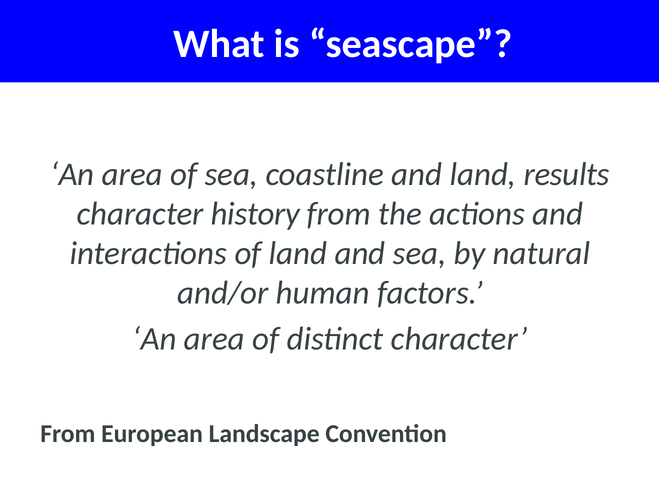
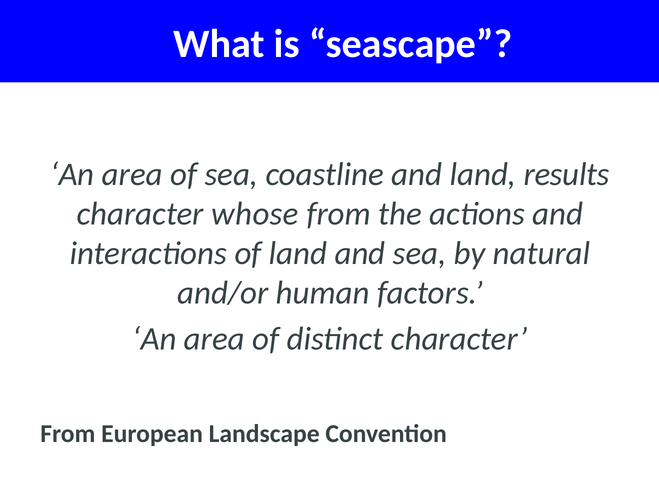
history: history -> whose (255, 214)
